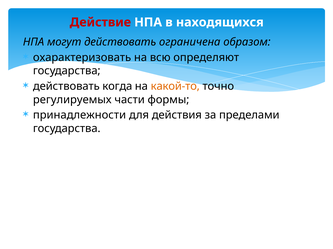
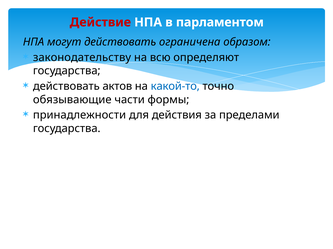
находящихся: находящихся -> парламентом (220, 22)
охарактеризовать: охарактеризовать -> законодательству (82, 58)
когда: когда -> актов (117, 87)
какой-то colour: orange -> blue (175, 87)
регулируемых: регулируемых -> обязывающие (72, 100)
